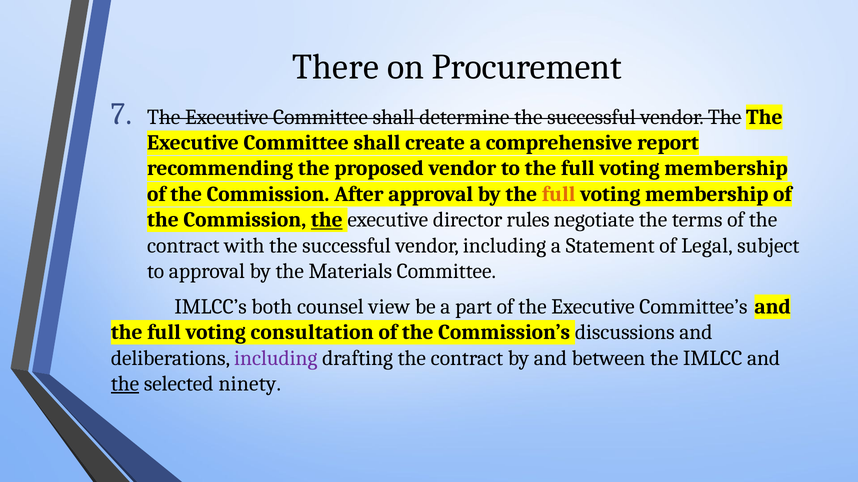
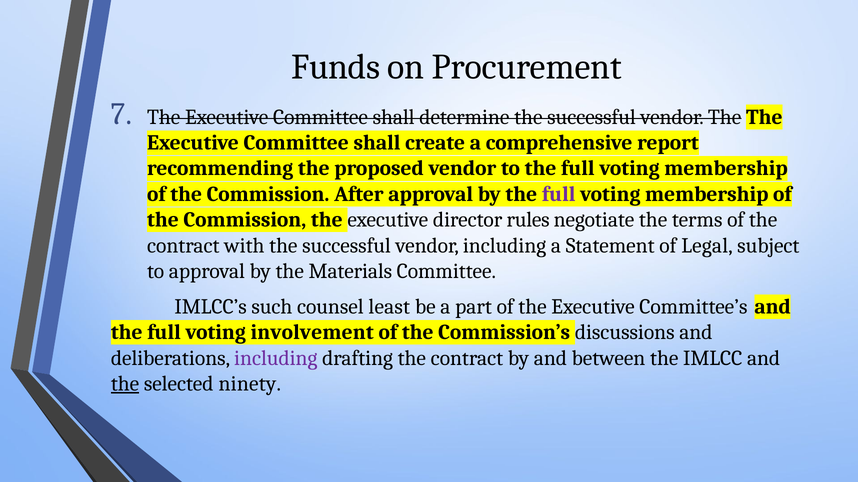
There: There -> Funds (336, 67)
full colour: orange -> purple (559, 194)
the underline: present -> none (327, 220)
both: both -> such (272, 307)
view: view -> least (389, 307)
consultation: consultation -> involvement (312, 333)
